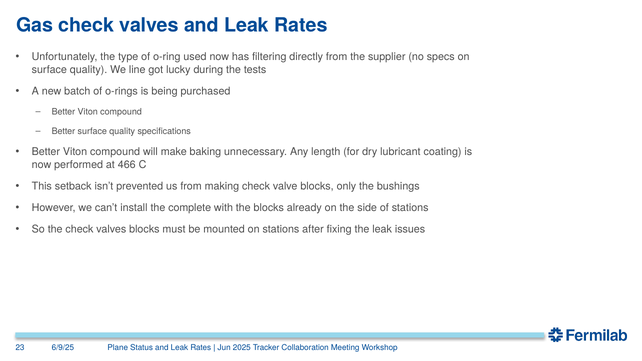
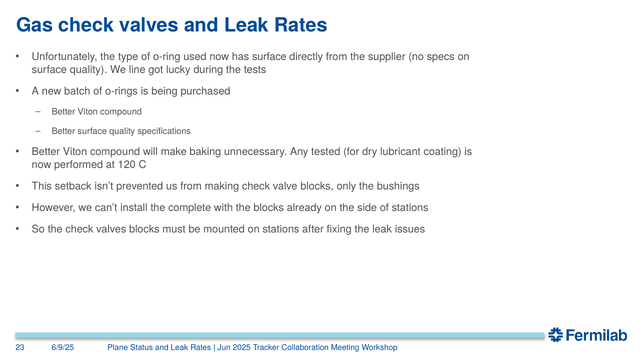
has filtering: filtering -> surface (269, 57)
length: length -> tested (326, 152)
466: 466 -> 120 (127, 165)
